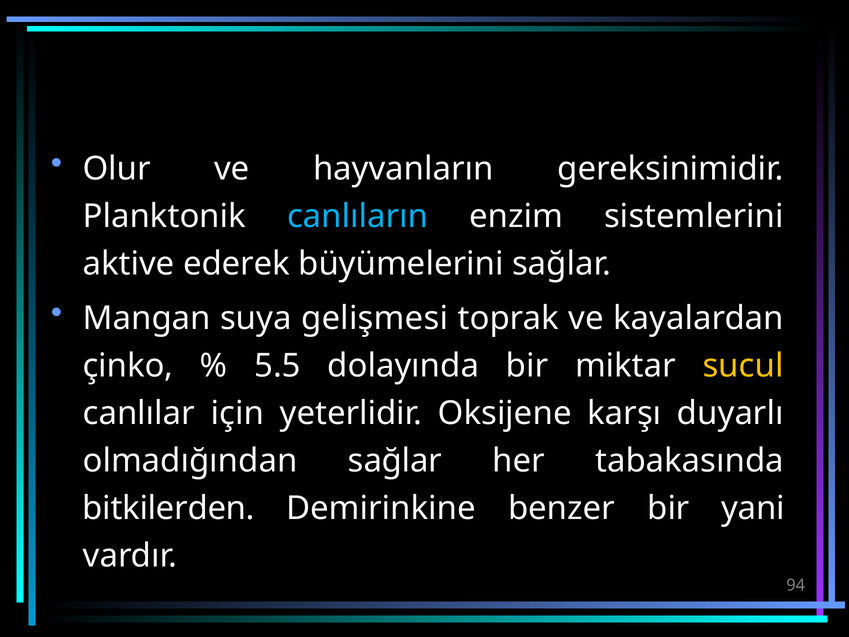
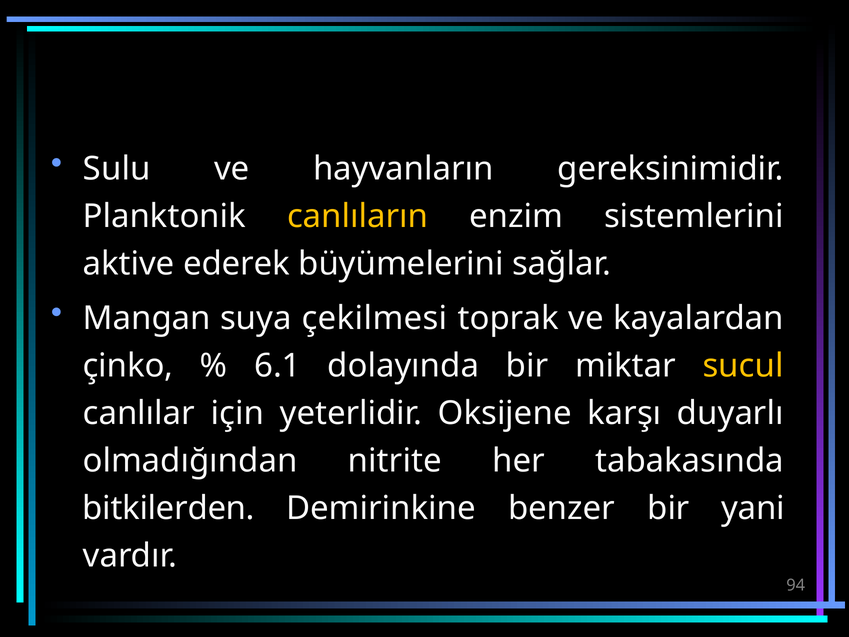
Olur: Olur -> Sulu (117, 169)
canlıların colour: light blue -> yellow (358, 216)
gelişmesi: gelişmesi -> çekilmesi (375, 318)
5.5: 5.5 -> 6.1 (277, 366)
olmadığından sağlar: sağlar -> nitrite (395, 461)
